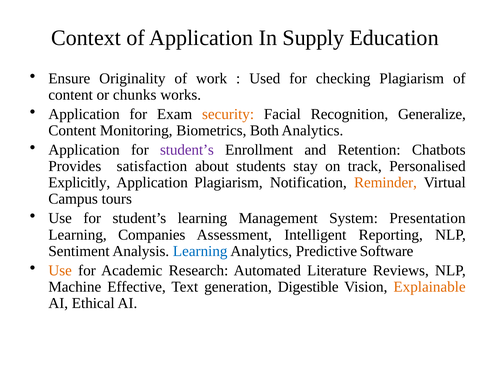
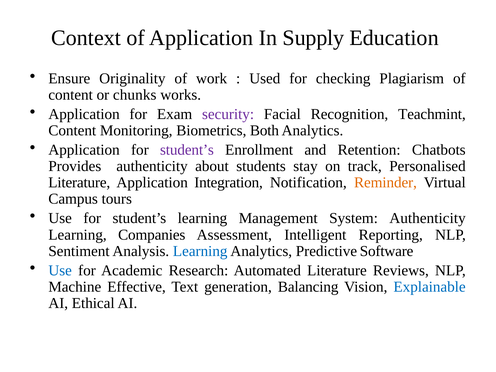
security colour: orange -> purple (228, 114)
Generalize: Generalize -> Teachmint (432, 114)
Provides satisfaction: satisfaction -> authenticity (152, 166)
Explicitly: Explicitly -> Literature (79, 183)
Application Plagiarism: Plagiarism -> Integration (229, 183)
System Presentation: Presentation -> Authenticity (428, 218)
Use colour: orange -> blue (60, 270)
Digestible: Digestible -> Balancing (308, 287)
Explainable colour: orange -> blue (430, 287)
